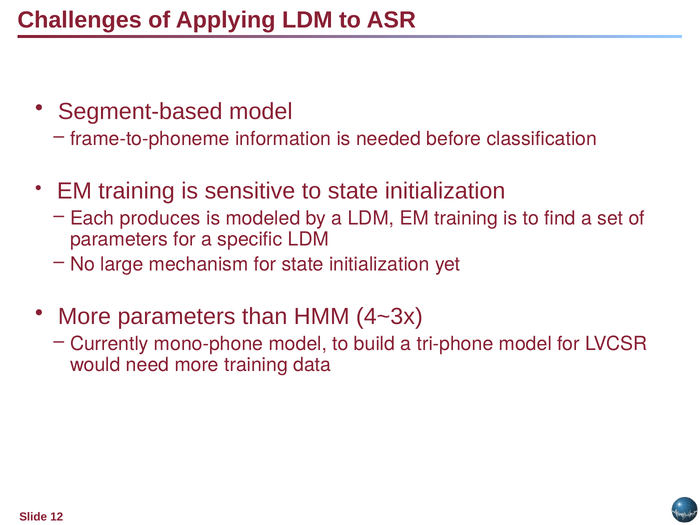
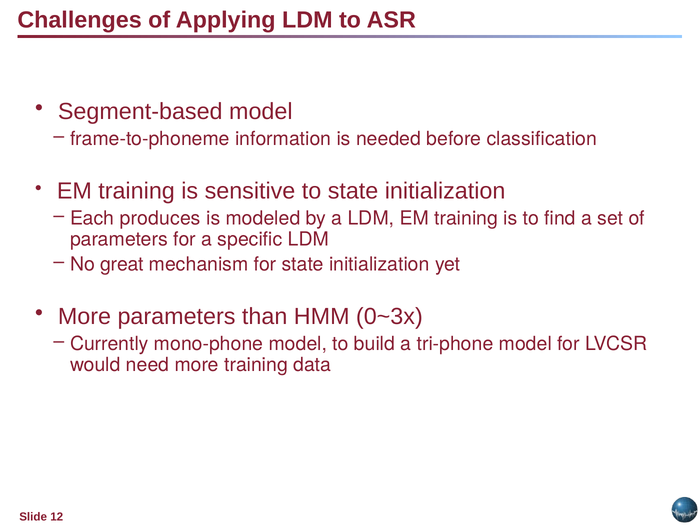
large: large -> great (122, 264)
4~3x: 4~3x -> 0~3x (389, 317)
